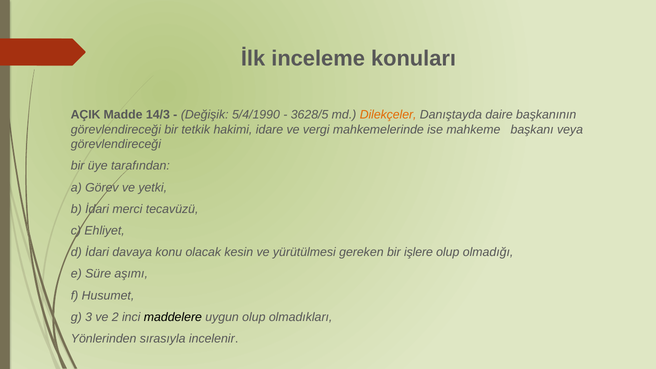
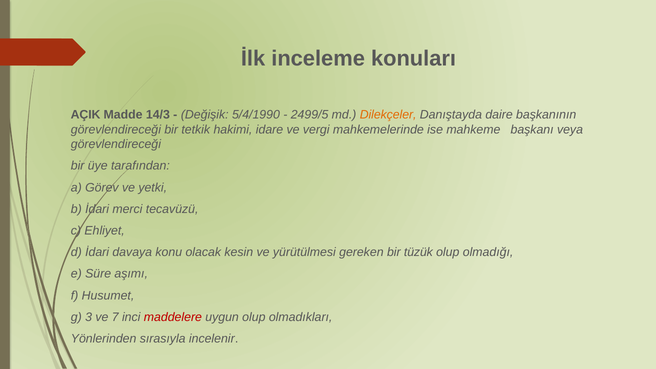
3628/5: 3628/5 -> 2499/5 (310, 115)
işlere: işlere -> tüzük (418, 252)
2: 2 -> 7 (115, 317)
maddelere colour: black -> red (173, 317)
